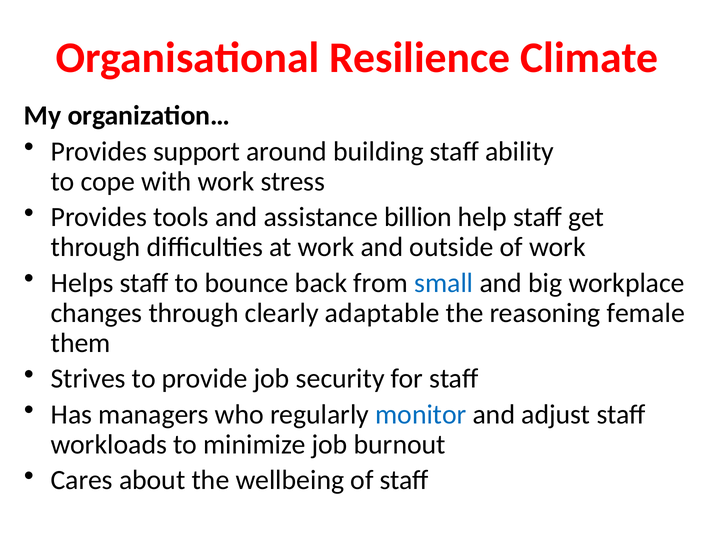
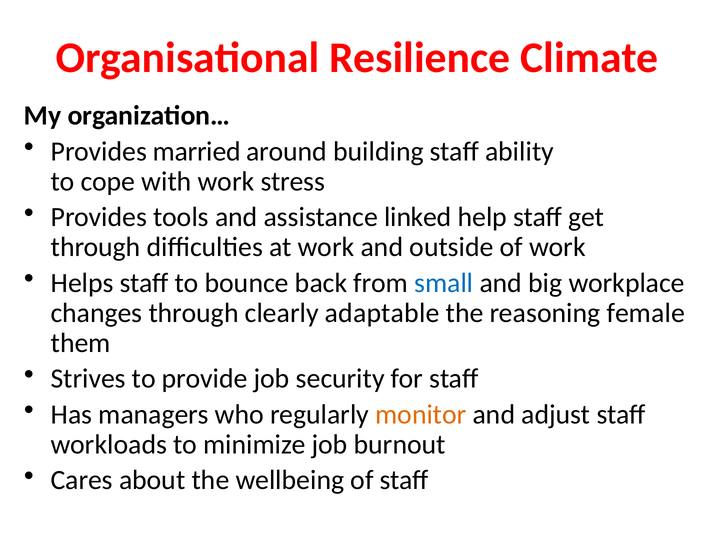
support: support -> married (197, 152)
billion: billion -> linked (418, 217)
monitor colour: blue -> orange (421, 415)
